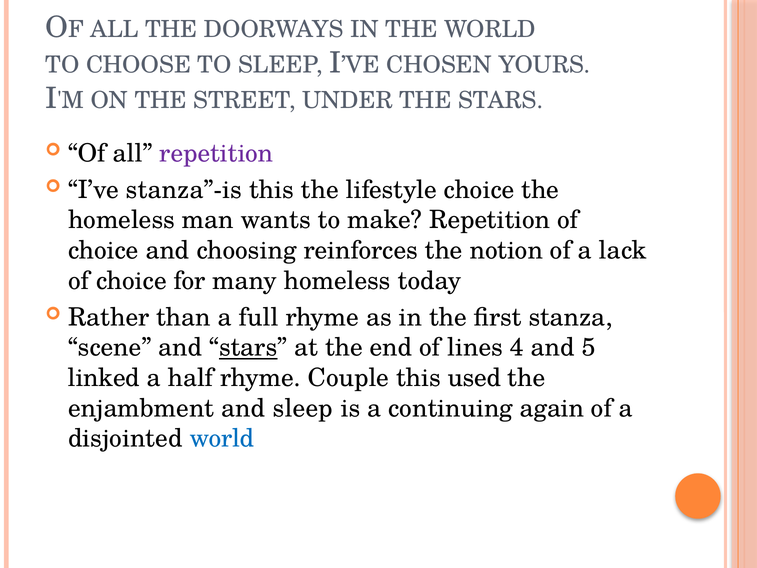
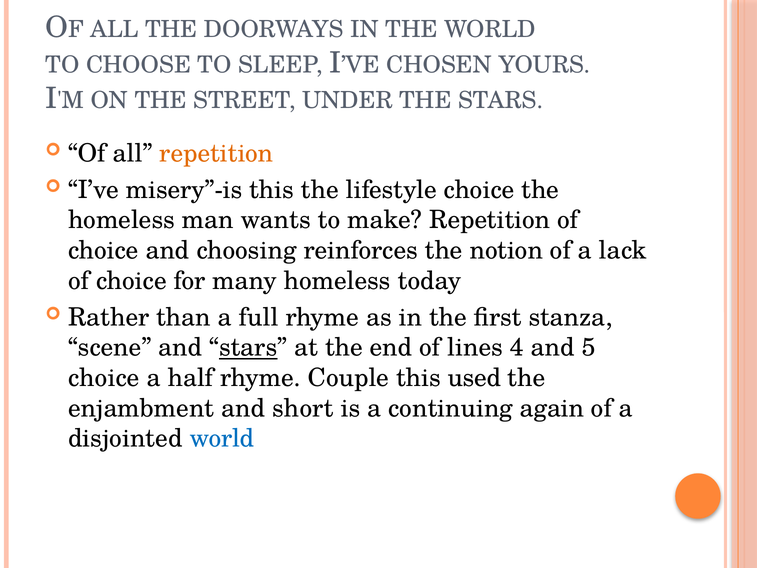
repetition colour: purple -> orange (216, 153)
stanza”-is: stanza”-is -> misery”-is (184, 190)
linked: linked -> choice (104, 378)
and sleep: sleep -> short (303, 408)
